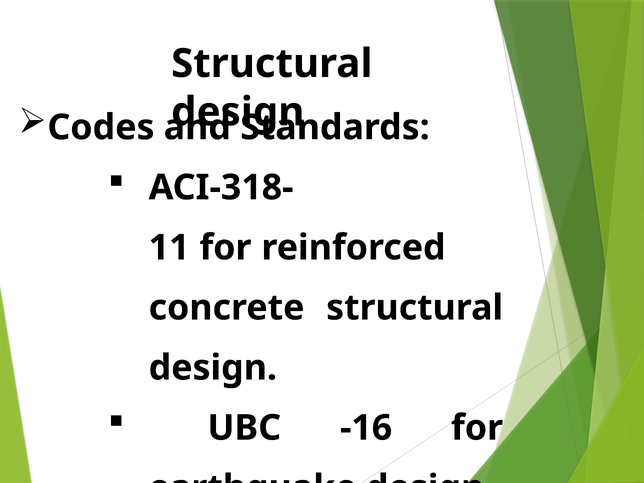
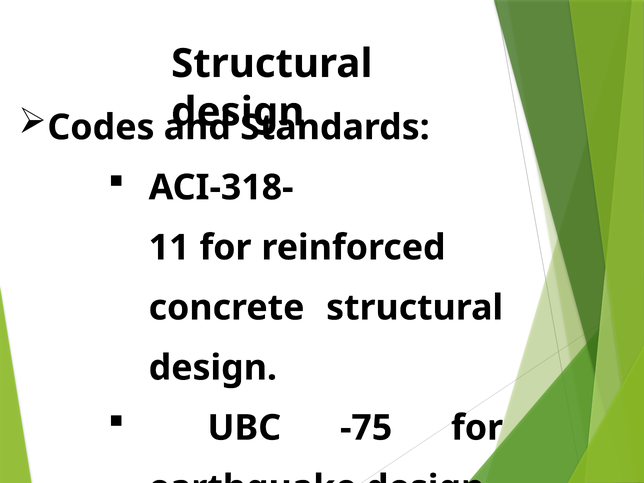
-16: -16 -> -75 (366, 428)
